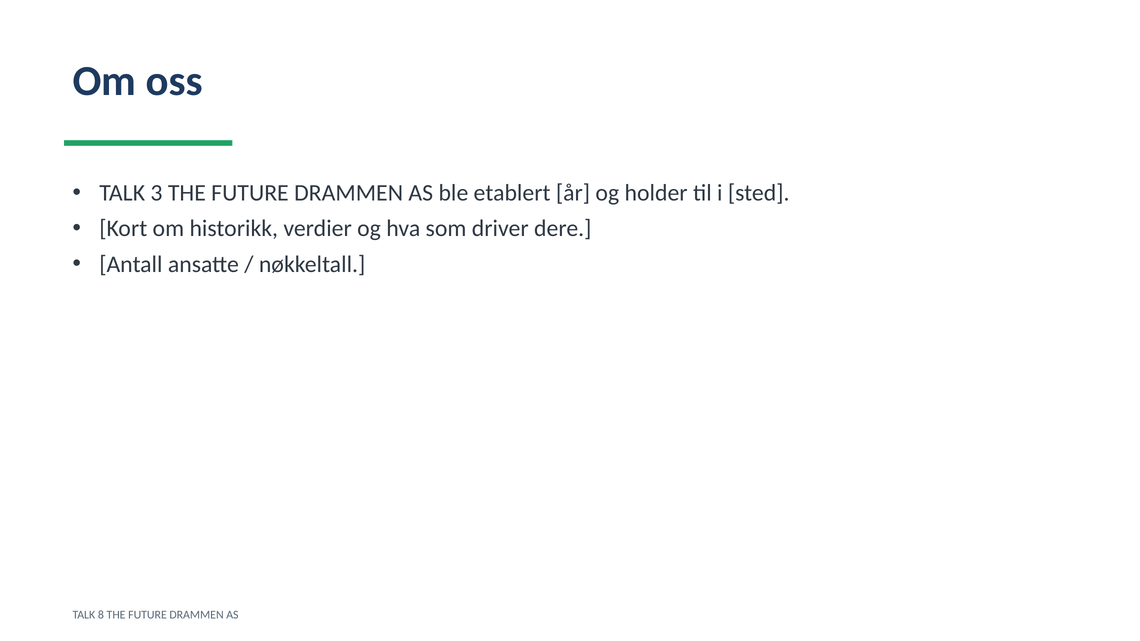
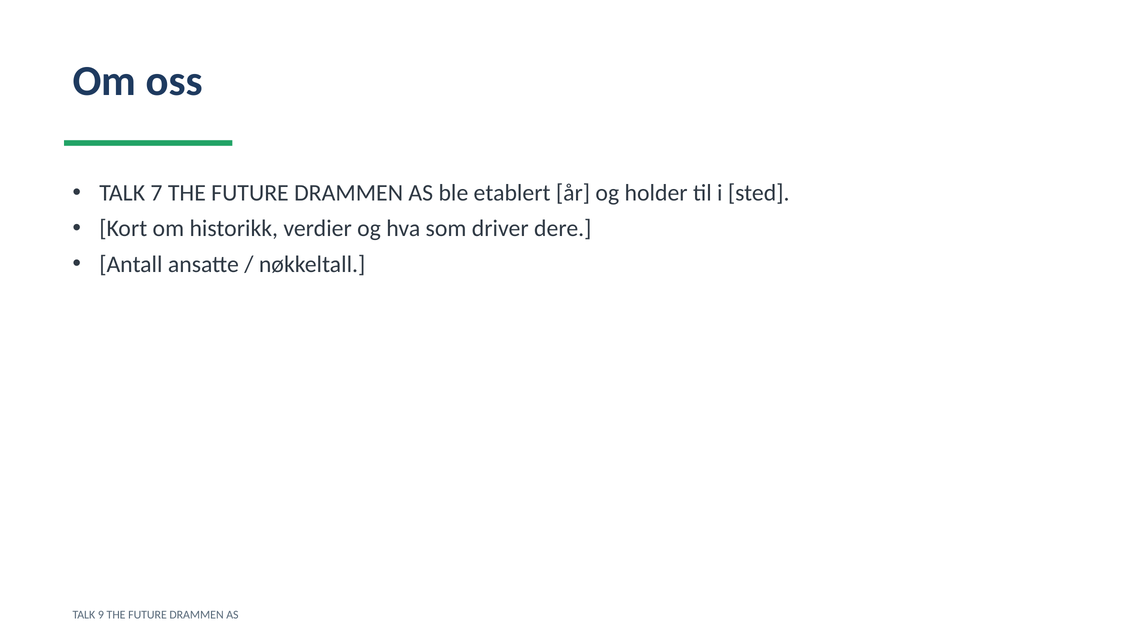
3: 3 -> 7 (156, 193)
8: 8 -> 9 (101, 615)
